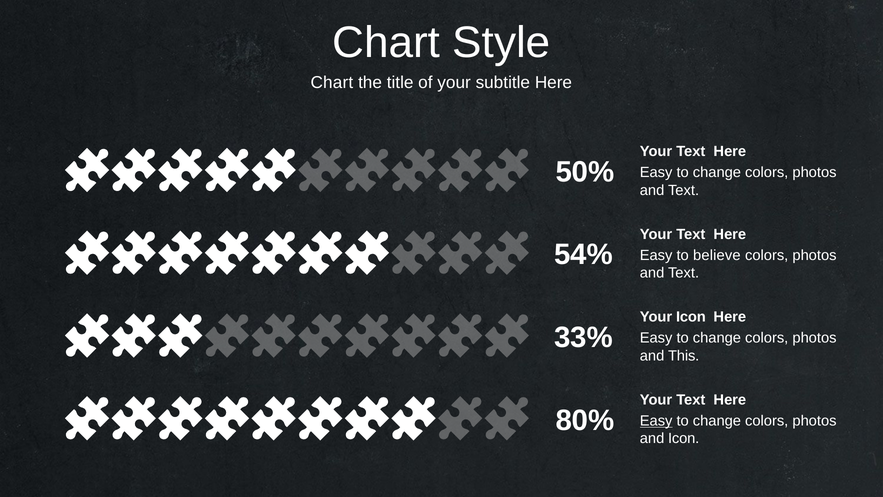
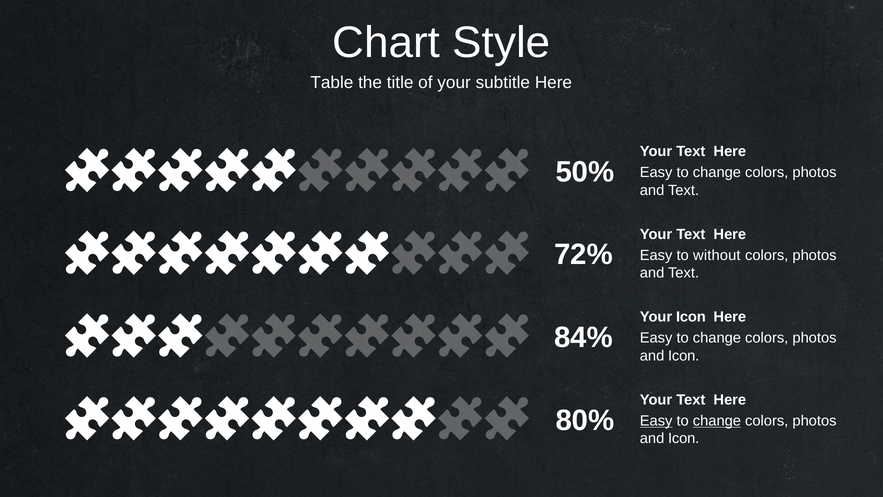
Chart: Chart -> Table (332, 83)
54%: 54% -> 72% (584, 255)
believe: believe -> without (717, 255)
33%: 33% -> 84% (584, 337)
This: This -> Icon (684, 356)
change underline: none -> present (717, 421)
